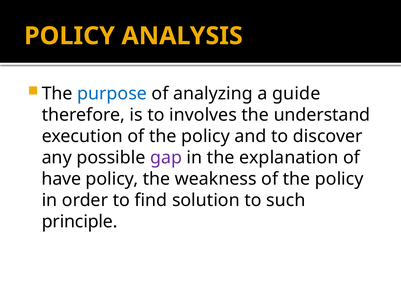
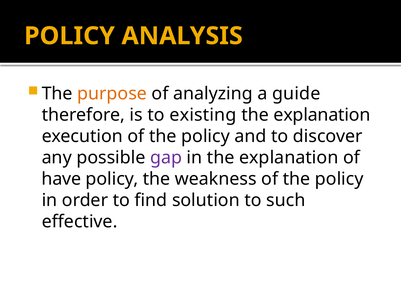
purpose colour: blue -> orange (112, 94)
involves: involves -> existing (203, 115)
understand: understand -> explanation (322, 115)
principle: principle -> effective (80, 222)
